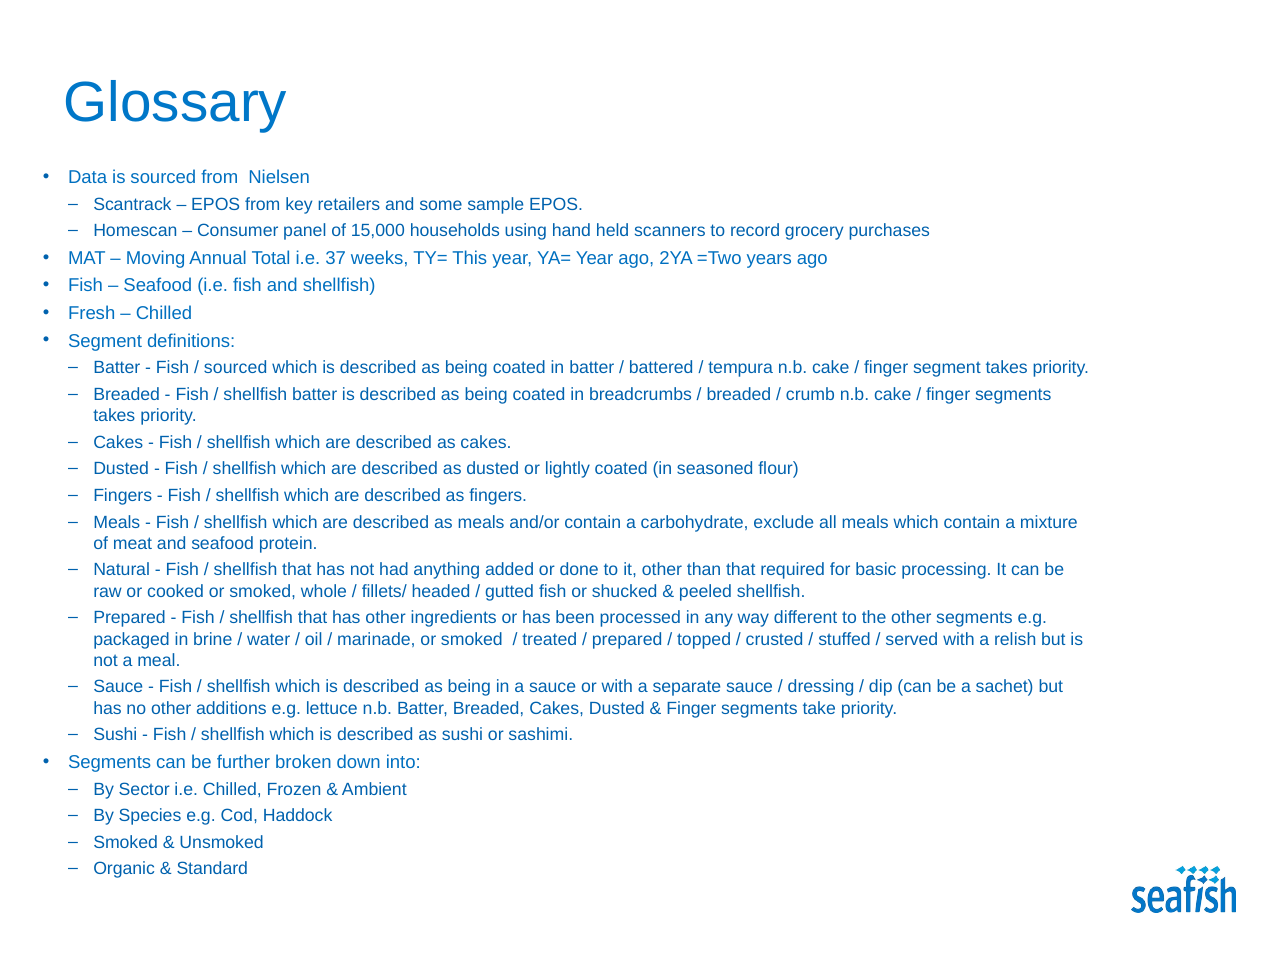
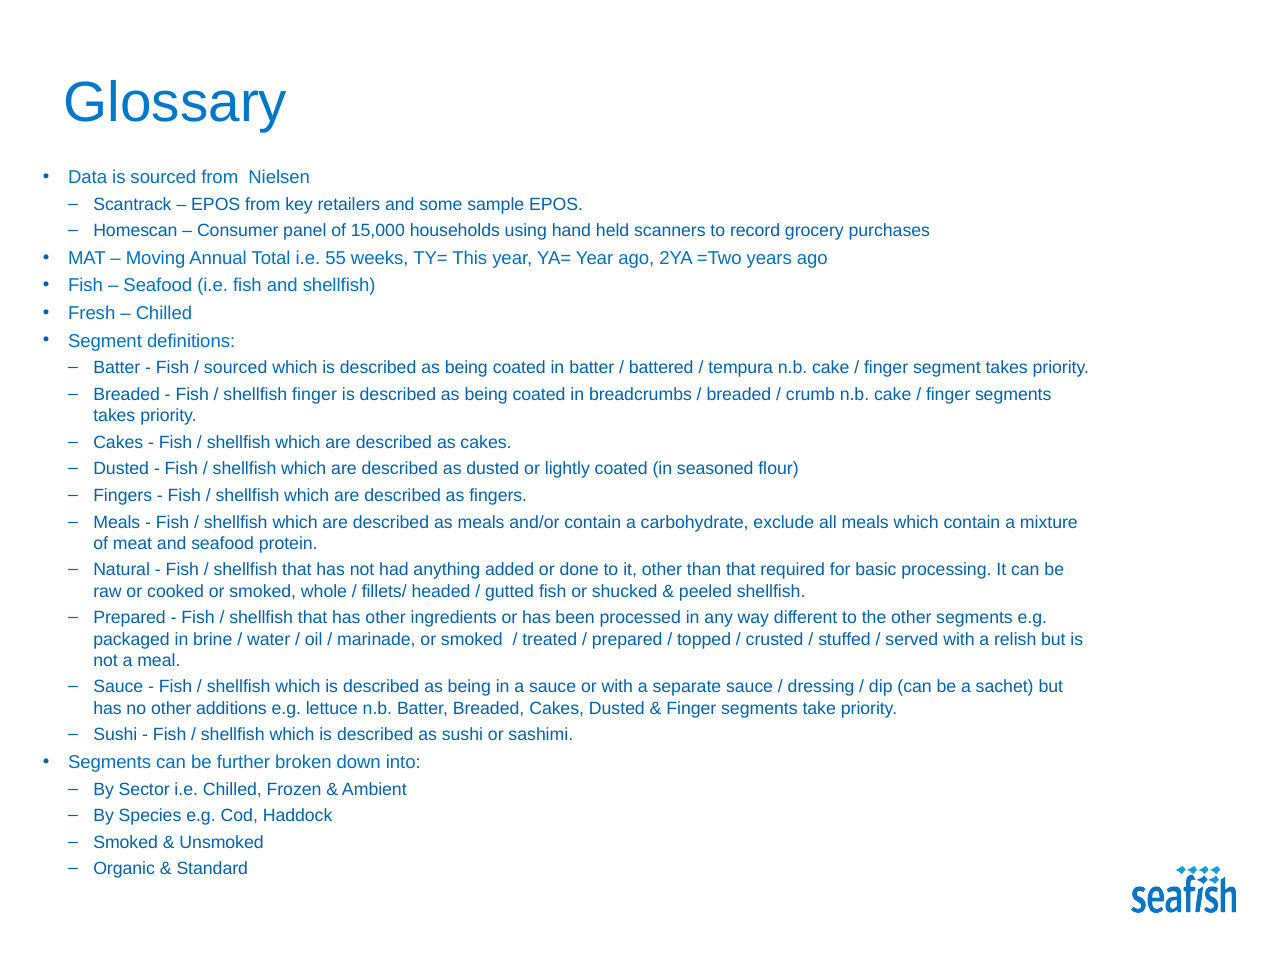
37: 37 -> 55 (336, 258)
shellfish batter: batter -> finger (315, 394)
